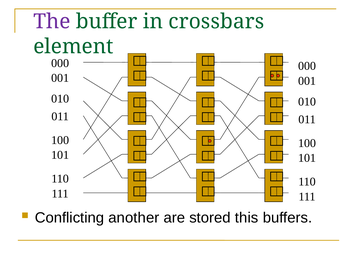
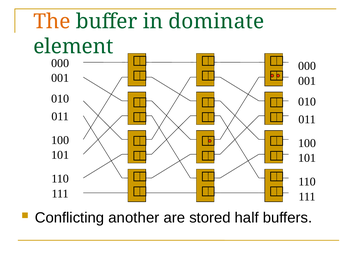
The colour: purple -> orange (52, 22)
crossbars: crossbars -> dominate (216, 22)
this: this -> half (247, 218)
